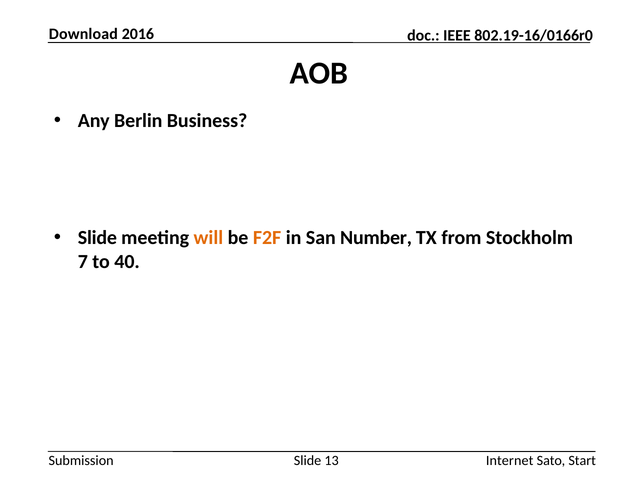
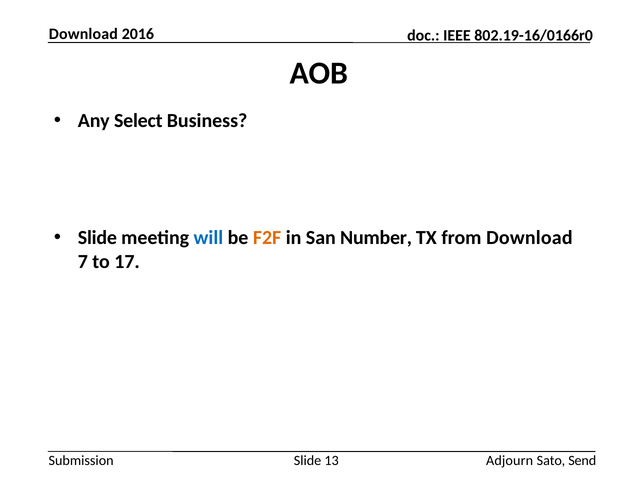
Berlin: Berlin -> Select (138, 121)
will colour: orange -> blue (208, 238)
from Stockholm: Stockholm -> Download (529, 238)
40: 40 -> 17 (127, 262)
Internet: Internet -> Adjourn (510, 461)
Start: Start -> Send (582, 461)
